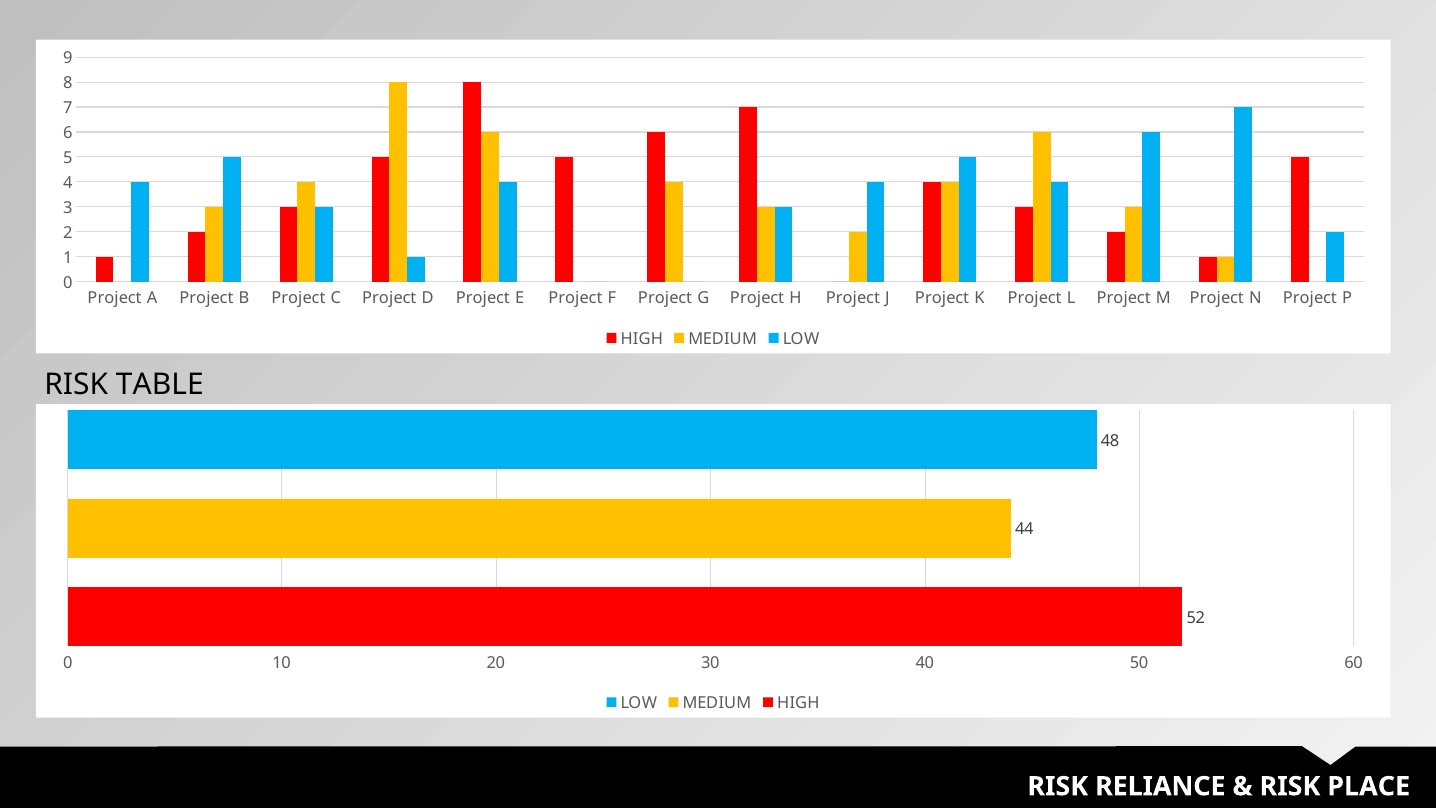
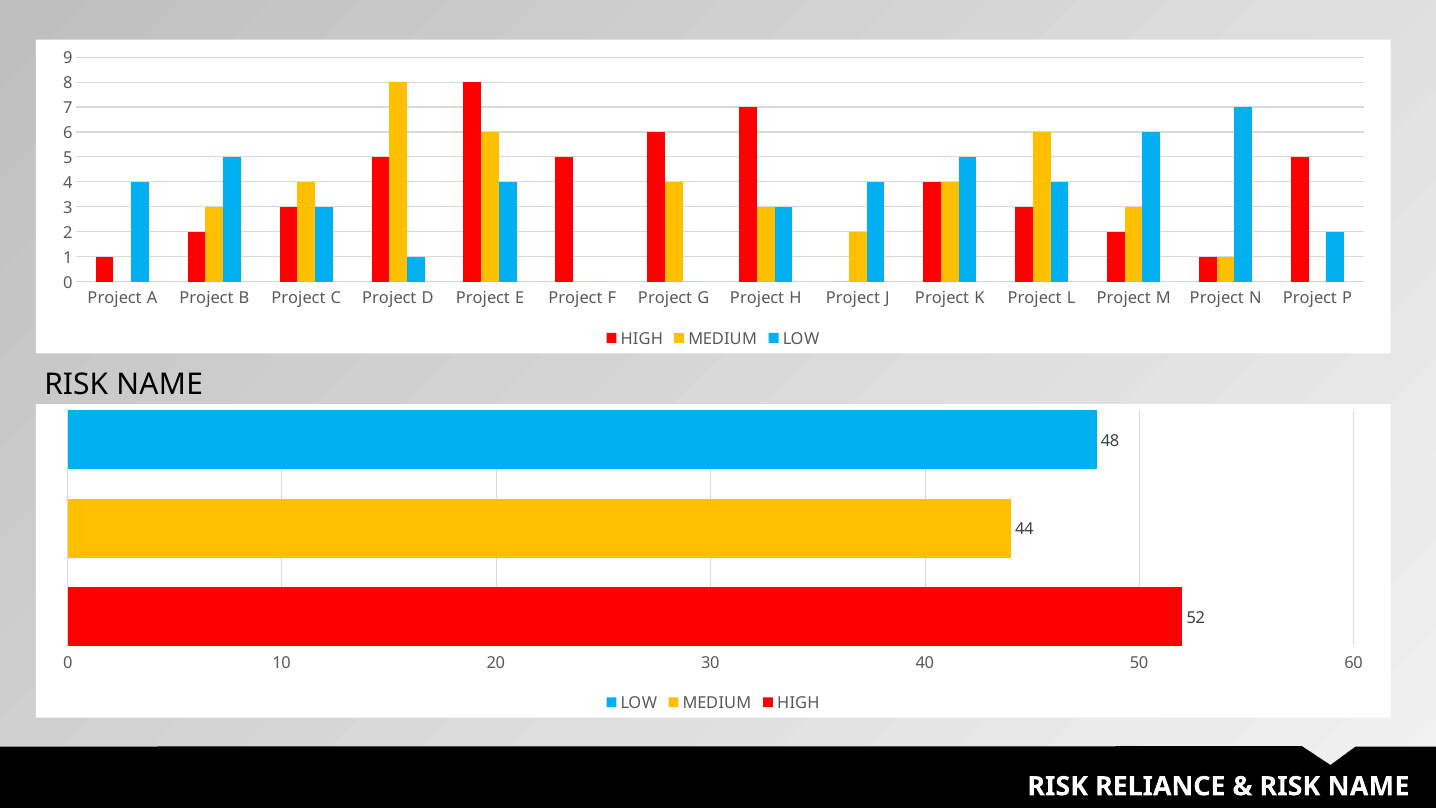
TABLE: TABLE -> NAME (160, 384)
PLACE: PLACE -> NAME (1369, 786)
